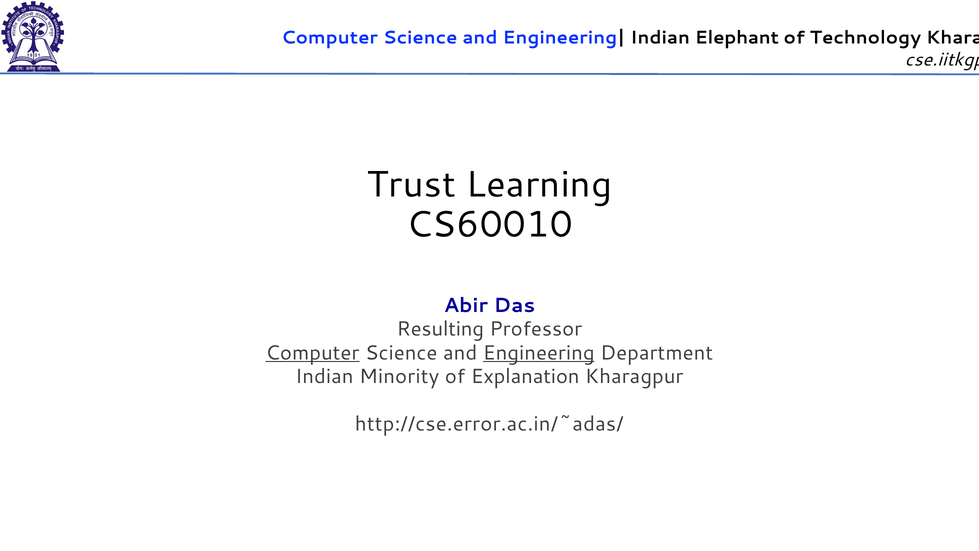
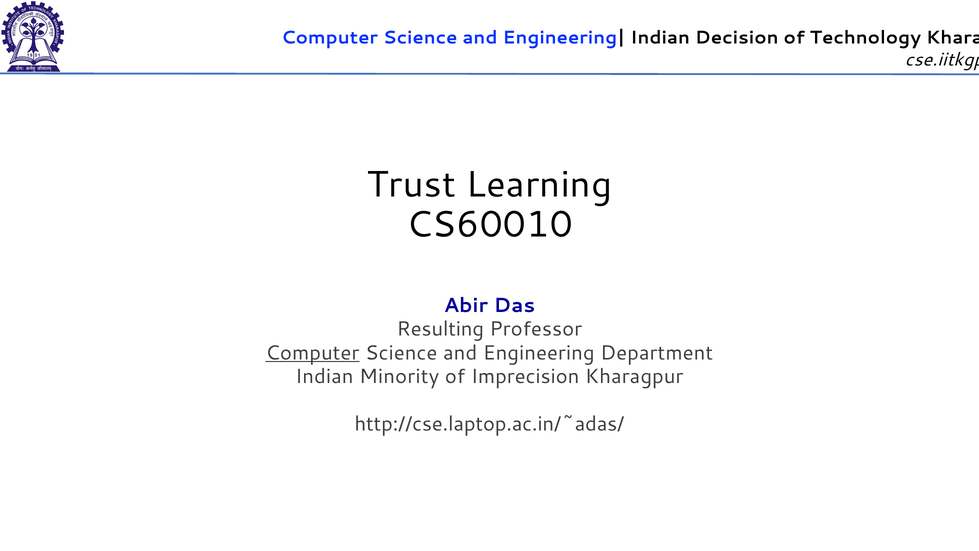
Elephant: Elephant -> Decision (737, 38)
Engineering underline: present -> none (539, 353)
Explanation: Explanation -> Imprecision (525, 376)
http://cse.error.ac.in/~adas/: http://cse.error.ac.in/~adas/ -> http://cse.laptop.ac.in/~adas/ (489, 424)
